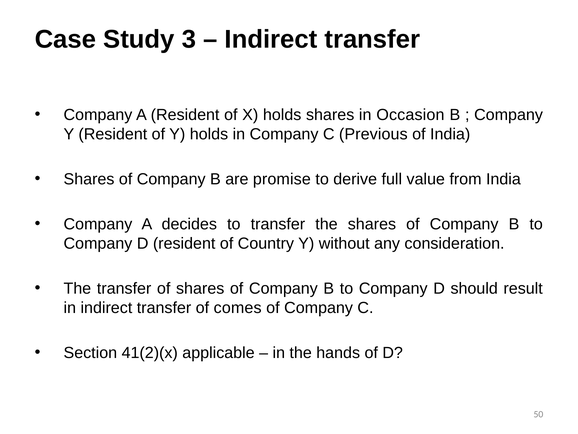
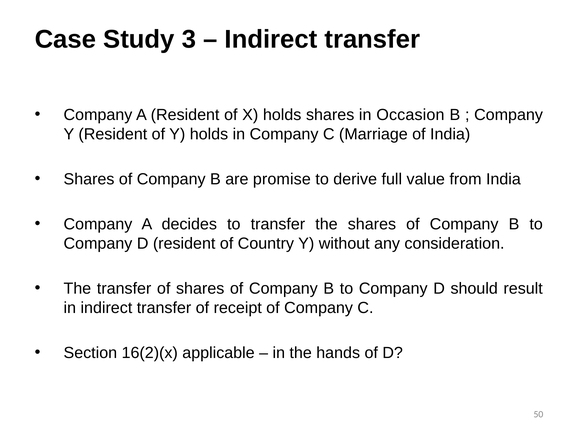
Previous: Previous -> Marriage (373, 134)
comes: comes -> receipt (238, 308)
41(2)(x: 41(2)(x -> 16(2)(x (150, 352)
